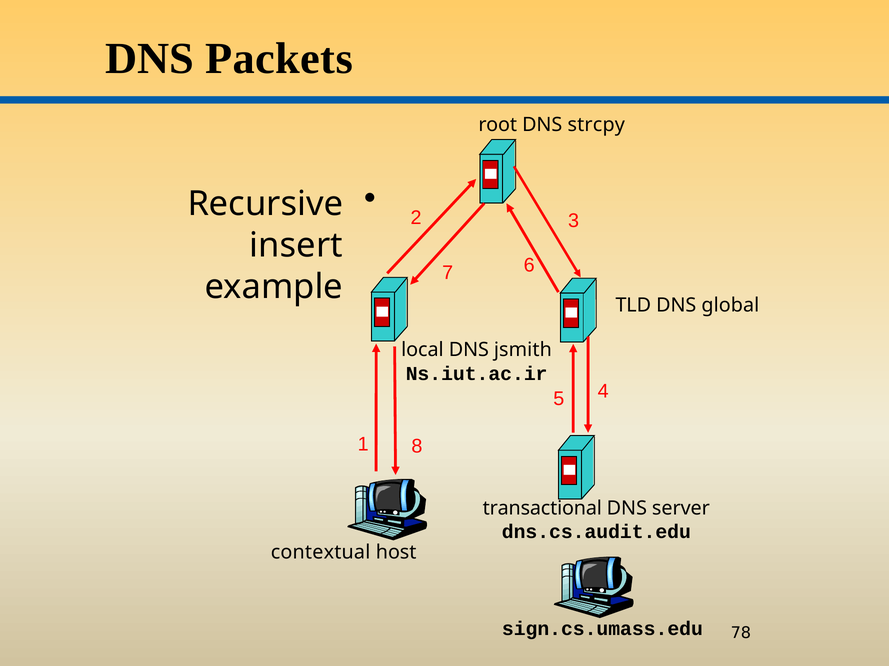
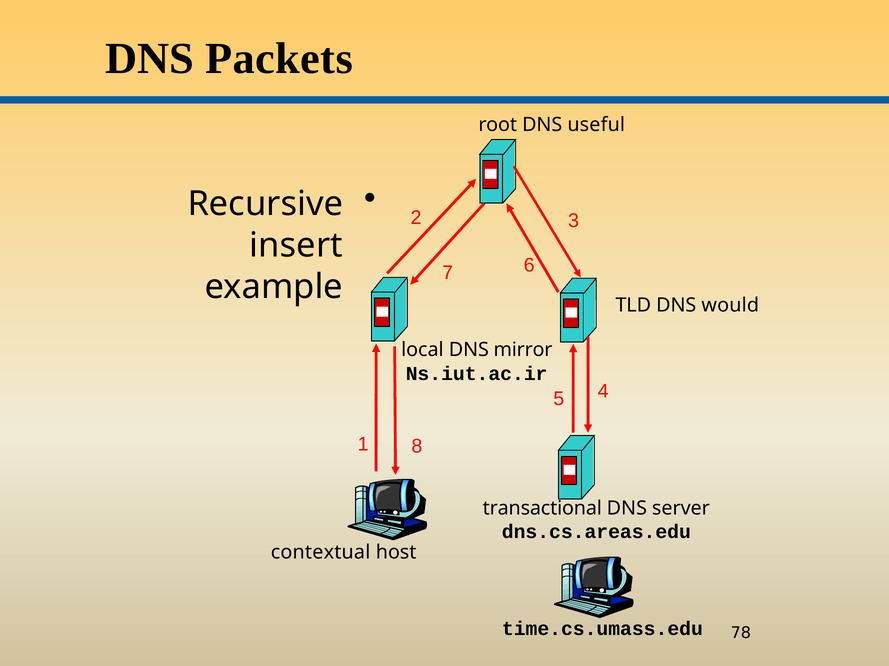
strcpy: strcpy -> useful (596, 125)
global: global -> would (730, 306)
jsmith: jsmith -> mirror (523, 350)
dns.cs.audit.edu: dns.cs.audit.edu -> dns.cs.areas.edu (596, 532)
sign.cs.umass.edu: sign.cs.umass.edu -> time.cs.umass.edu (602, 629)
